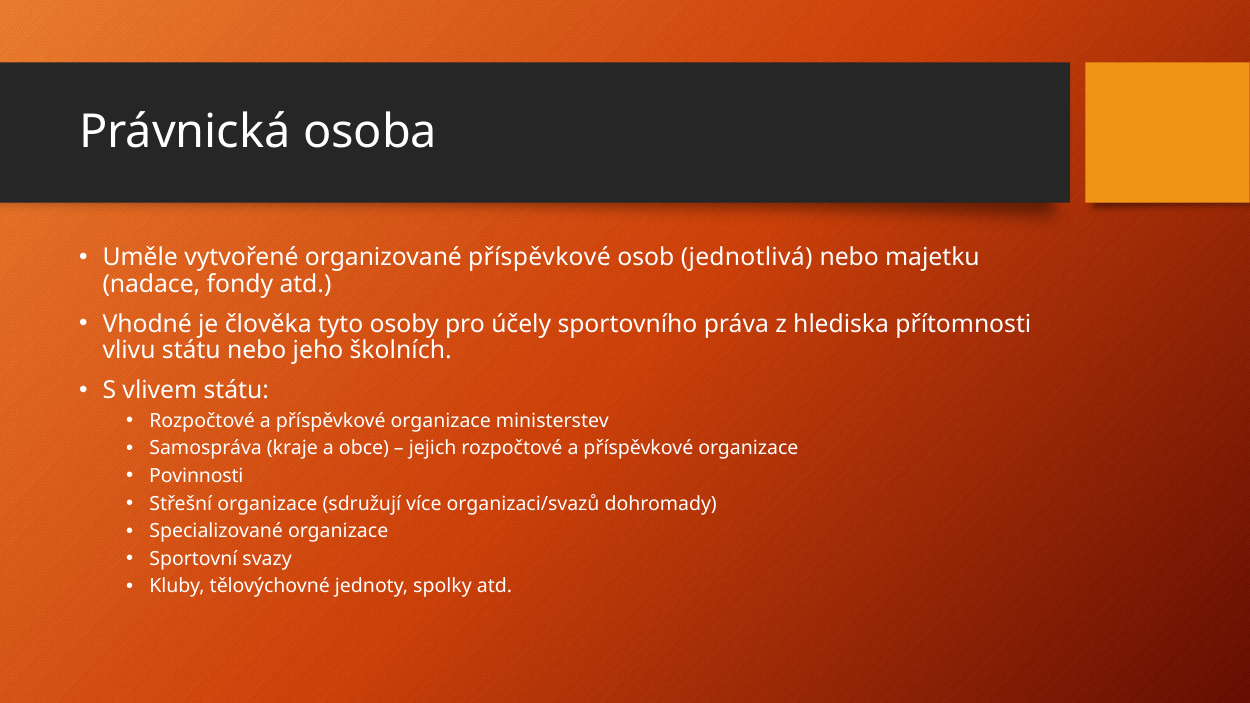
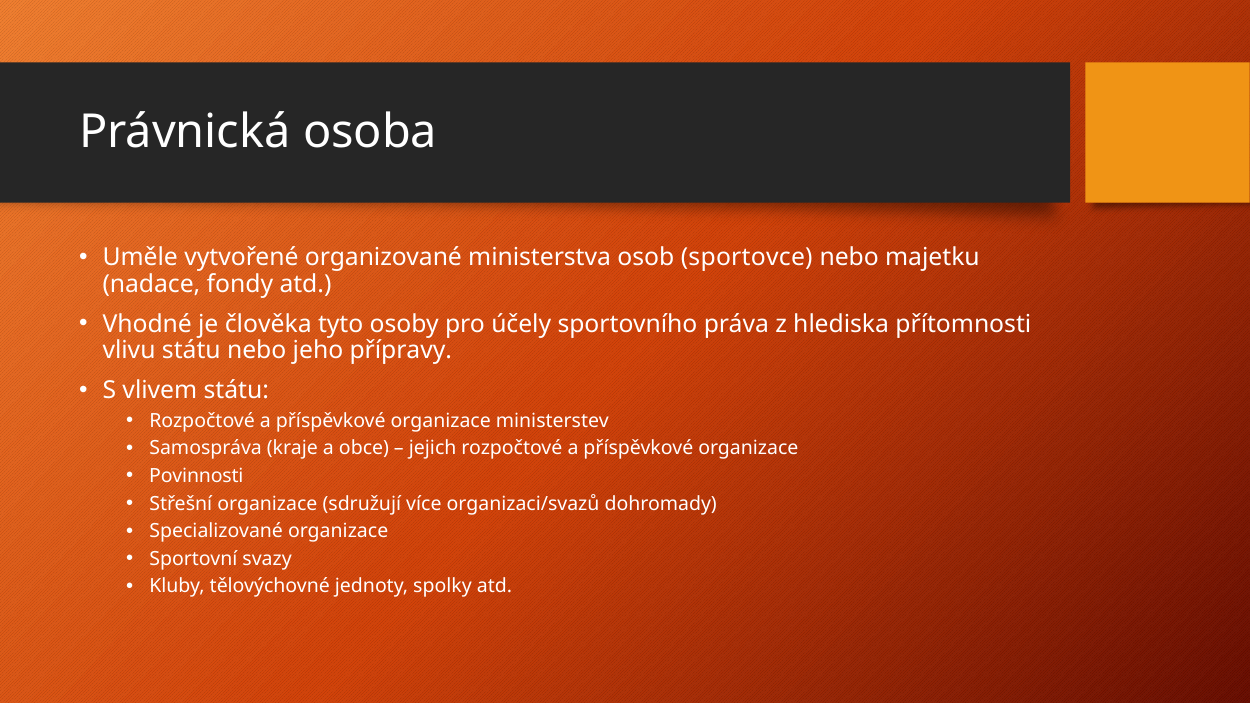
organizované příspěvkové: příspěvkové -> ministerstva (540, 257)
jednotlivá: jednotlivá -> sportovce (747, 257)
školních: školních -> přípravy (401, 351)
